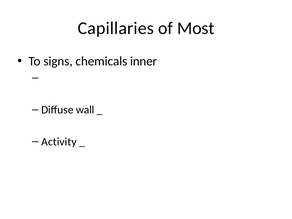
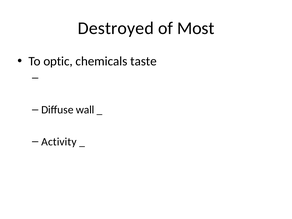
Capillaries: Capillaries -> Destroyed (116, 28)
signs: signs -> optic (58, 61)
inner: inner -> taste (143, 61)
